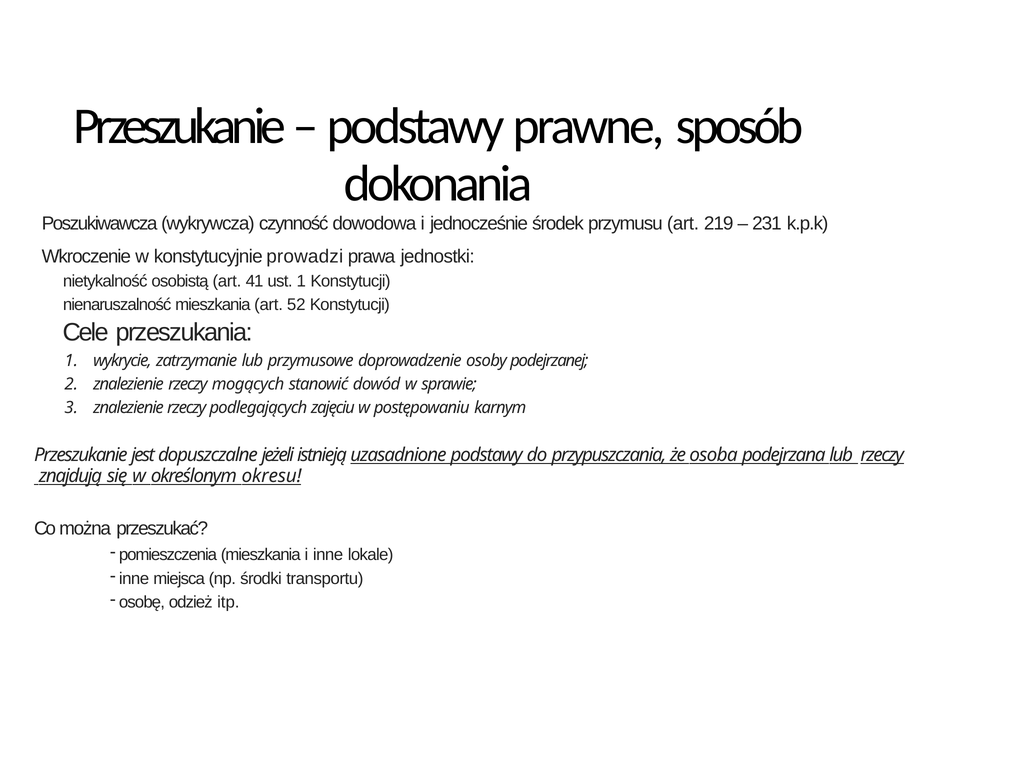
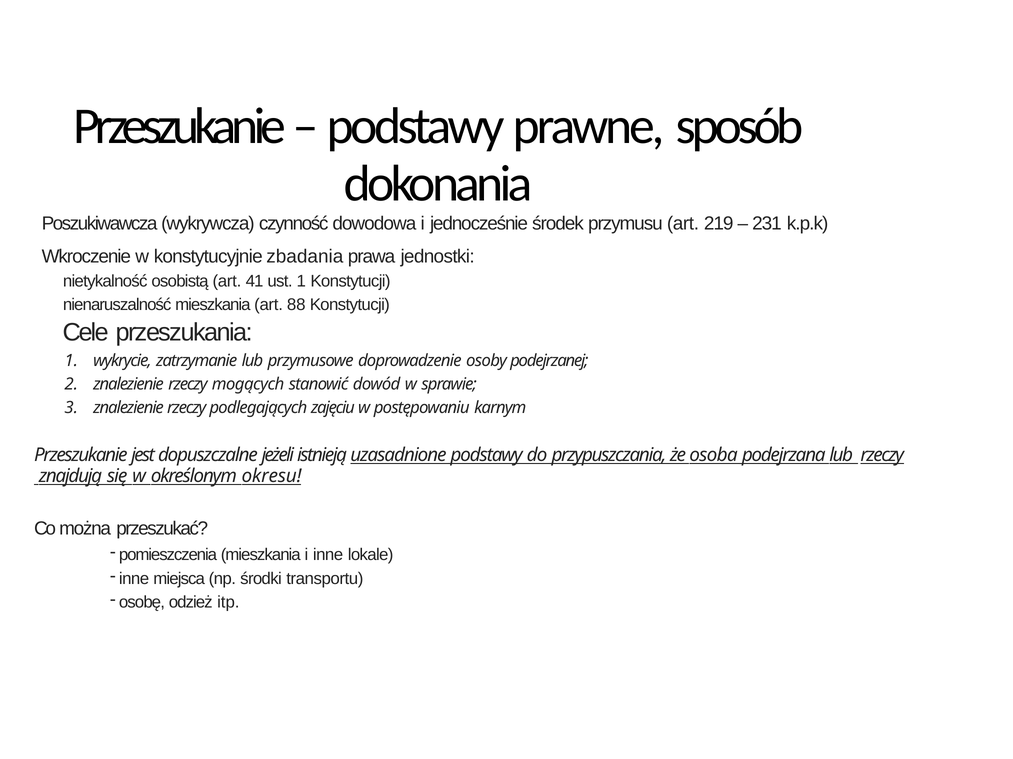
prowadzi: prowadzi -> zbadania (305, 257)
52: 52 -> 88 (296, 305)
